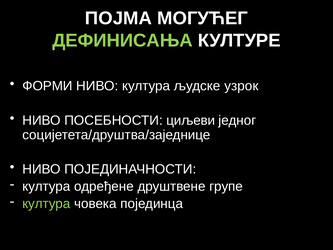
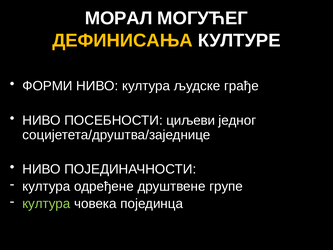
ПОЈМА: ПОЈМА -> МОРАЛ (119, 18)
ДЕФИНИСАЊА colour: light green -> yellow (122, 40)
узрок: узрок -> грађе (241, 86)
